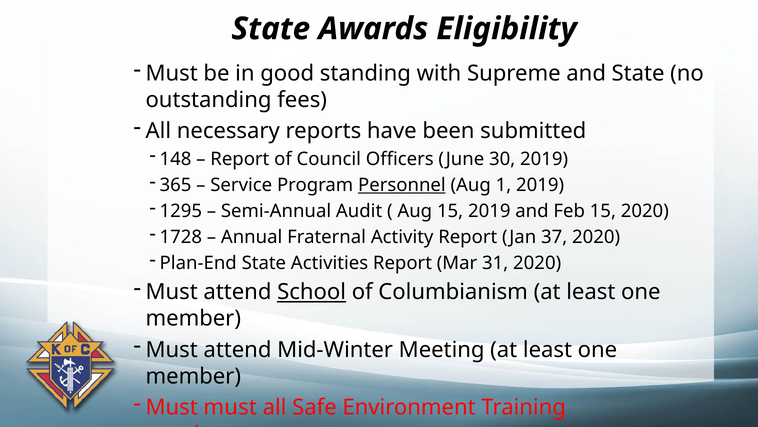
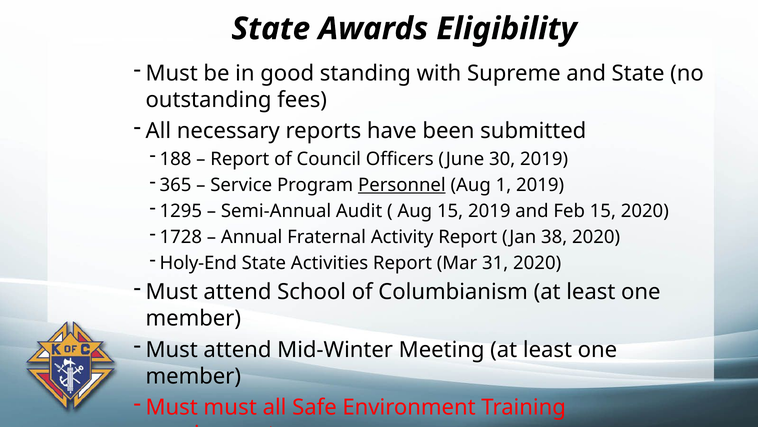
148: 148 -> 188 (176, 159)
37: 37 -> 38 (554, 237)
Plan-End: Plan-End -> Holy-End (198, 263)
School underline: present -> none (312, 292)
